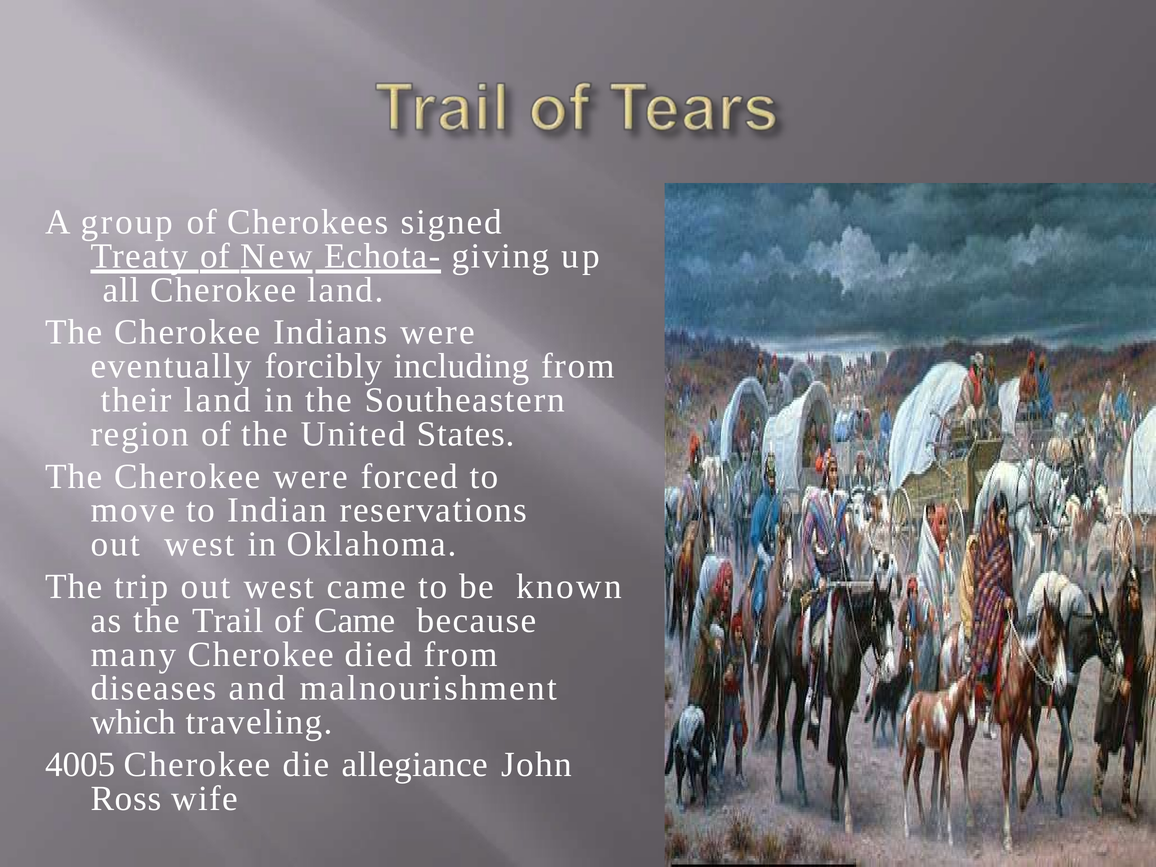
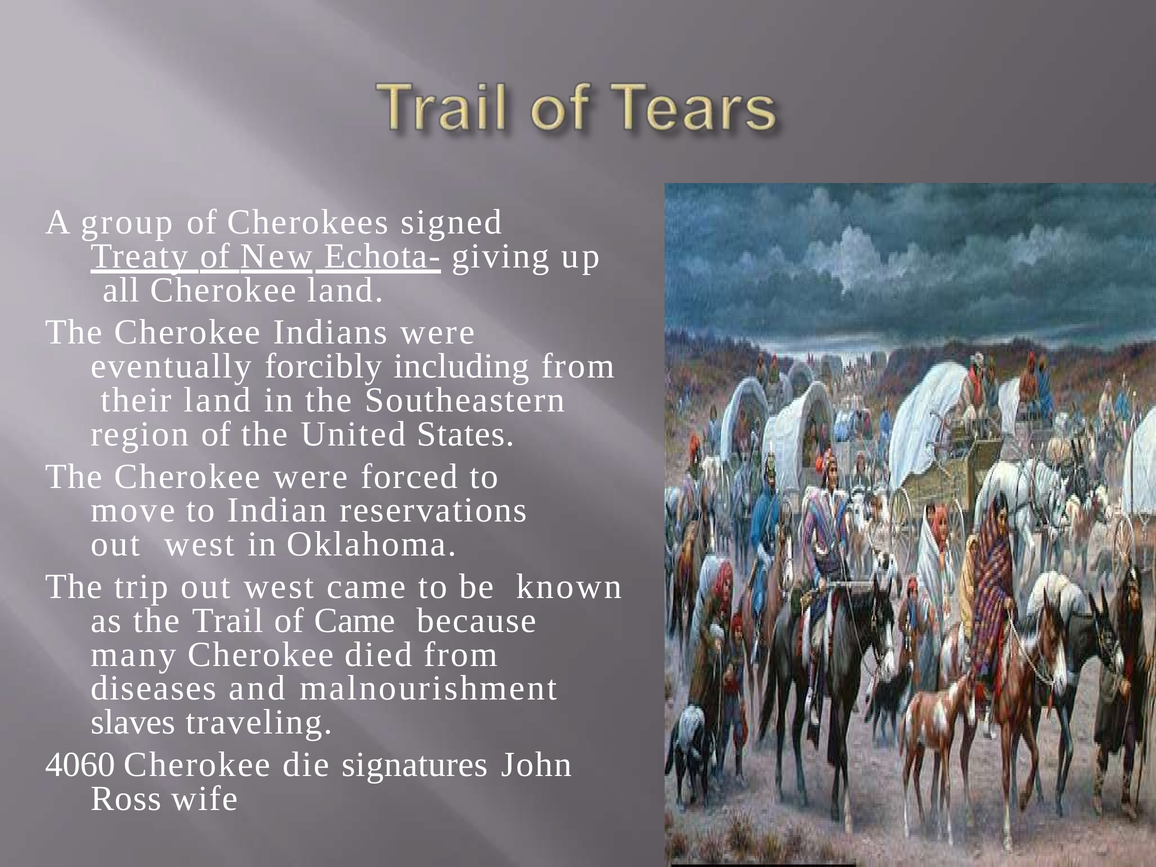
which: which -> slaves (133, 722)
4005: 4005 -> 4060 (80, 765)
allegiance: allegiance -> signatures (415, 765)
